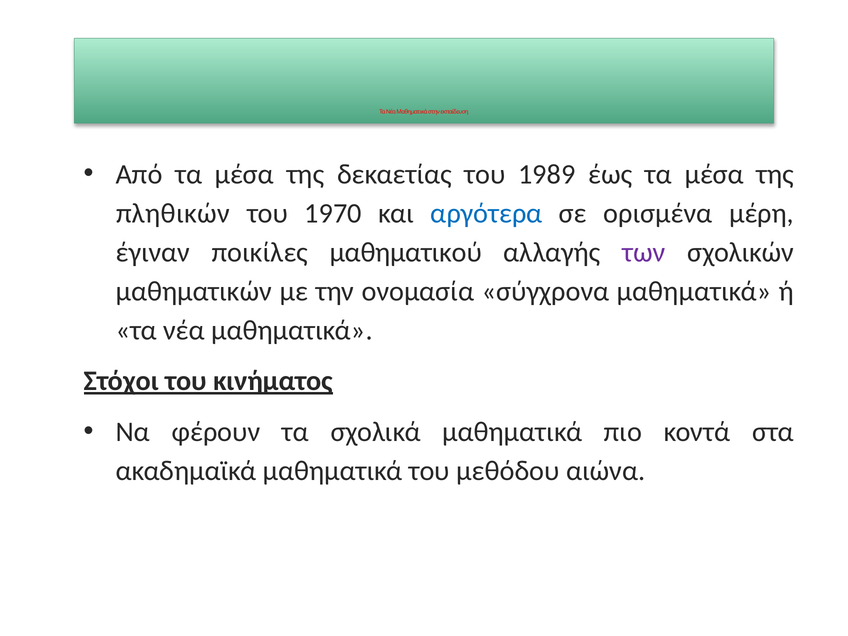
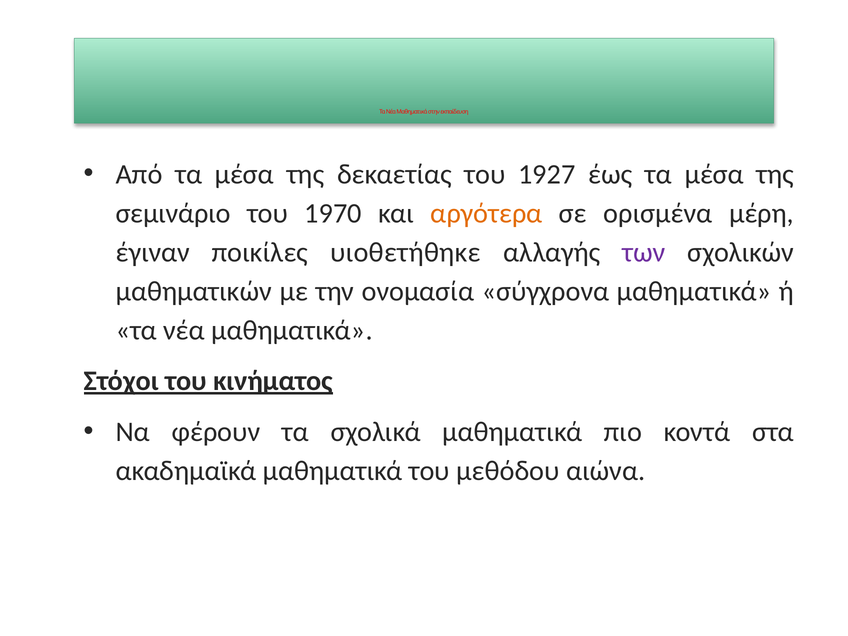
1989: 1989 -> 1927 (547, 174)
πληθικών: πληθικών -> σεμινάριο (173, 213)
αργότερα colour: blue -> orange (486, 213)
μαθηματικού: μαθηματικού -> υιοθετήθηκε (405, 252)
